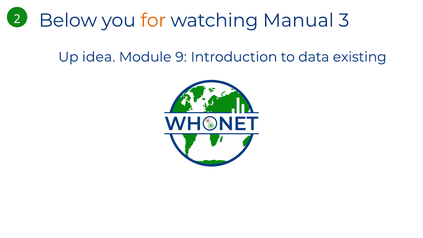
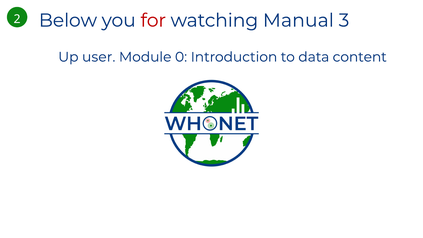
for colour: orange -> red (153, 20)
idea: idea -> user (99, 57)
9: 9 -> 0 (181, 57)
existing: existing -> content (360, 57)
